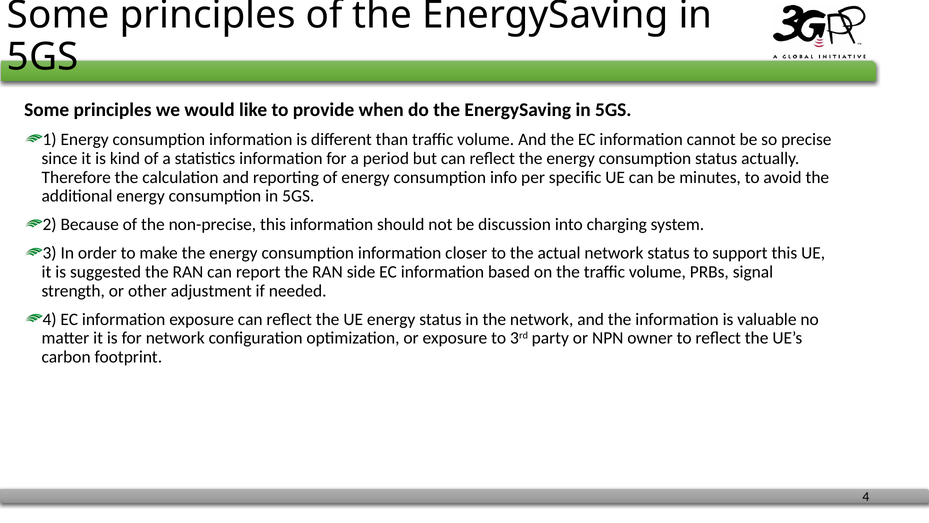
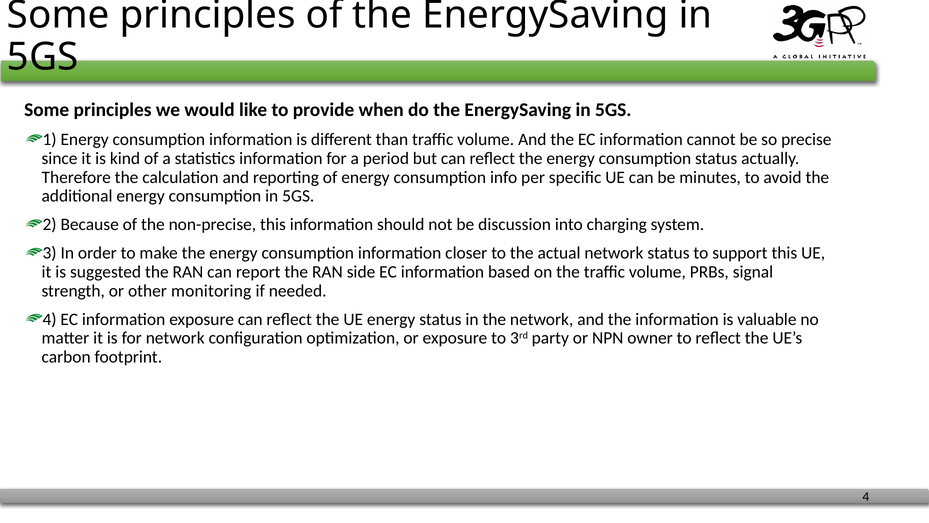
adjustment: adjustment -> monitoring (211, 291)
